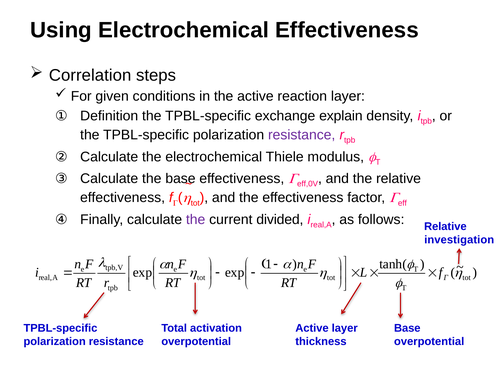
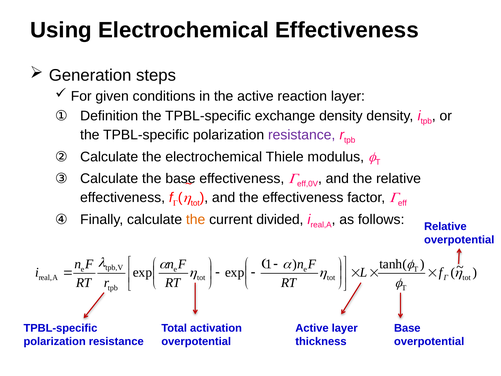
Correlation: Correlation -> Generation (90, 75)
exchange explain: explain -> density (341, 116)
the colour: purple -> orange (196, 219)
investigation: investigation -> overpotential (459, 240)
